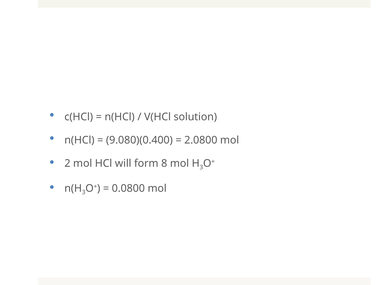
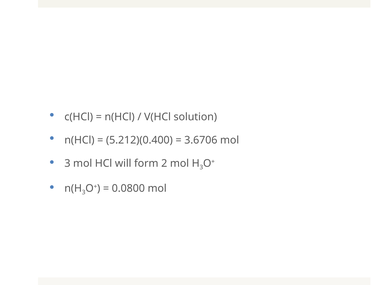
9.080)(0.400: 9.080)(0.400 -> 5.212)(0.400 (139, 140)
2.0800: 2.0800 -> 3.6706 (201, 140)
2: 2 -> 3 (67, 163)
8: 8 -> 2 (164, 163)
